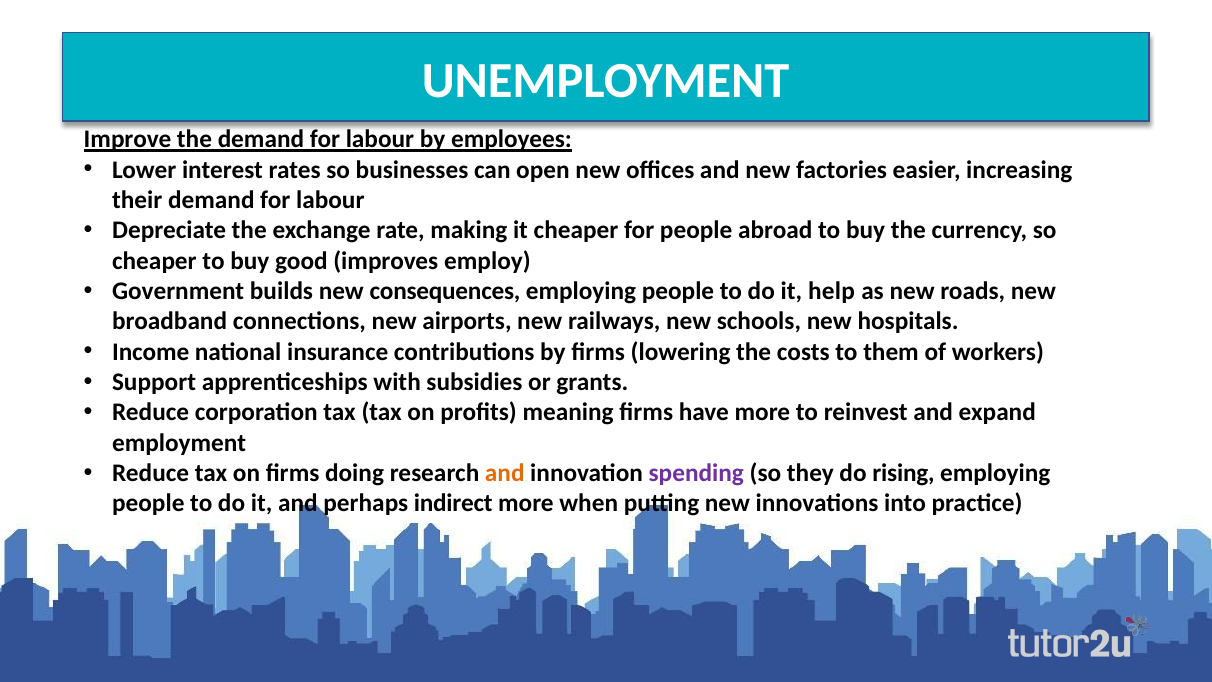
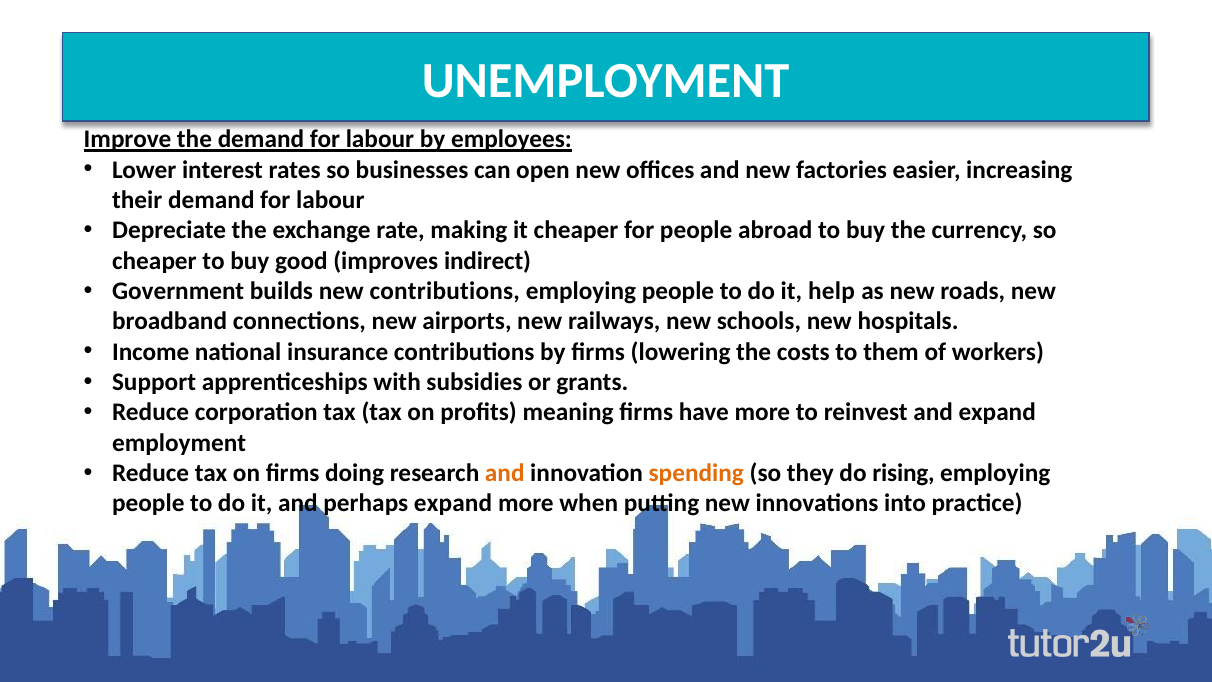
employ: employ -> indirect (488, 261)
new consequences: consequences -> contributions (445, 291)
spending colour: purple -> orange (696, 473)
perhaps indirect: indirect -> expand (453, 503)
